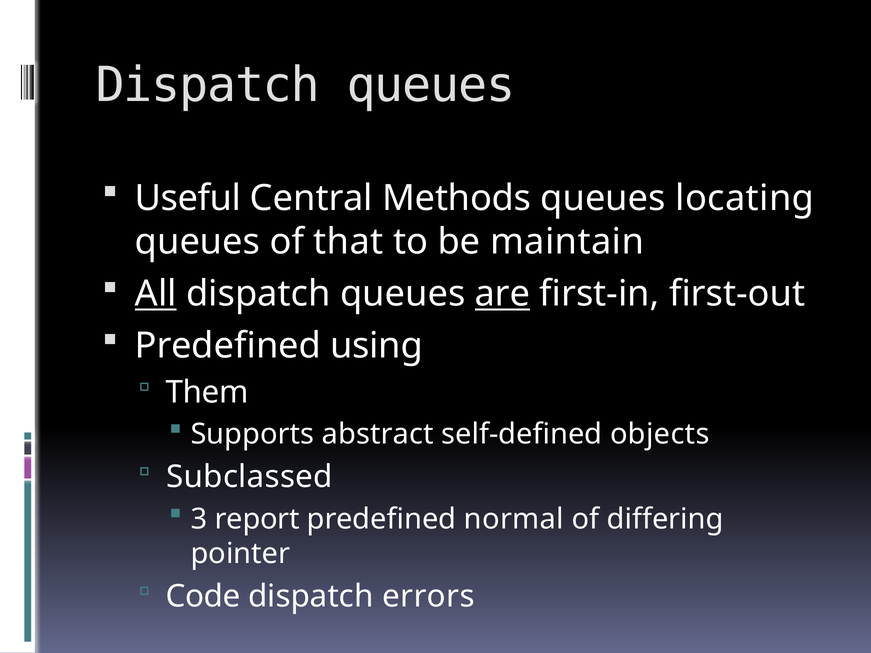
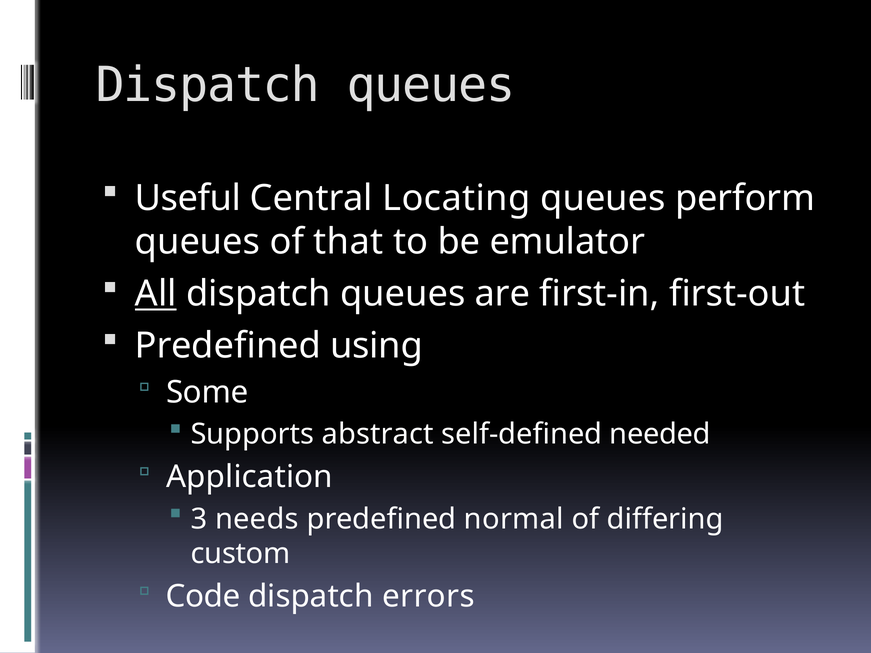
Methods: Methods -> Locating (456, 198)
locating: locating -> perform (745, 198)
maintain: maintain -> emulator (567, 242)
are underline: present -> none (503, 294)
Them: Them -> Some (207, 393)
objects: objects -> needed (660, 435)
Subclassed: Subclassed -> Application (250, 477)
report: report -> needs (257, 519)
pointer: pointer -> custom (241, 554)
